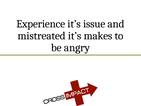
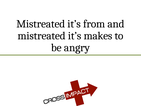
Experience: Experience -> Mistreated (41, 24)
issue: issue -> from (94, 24)
